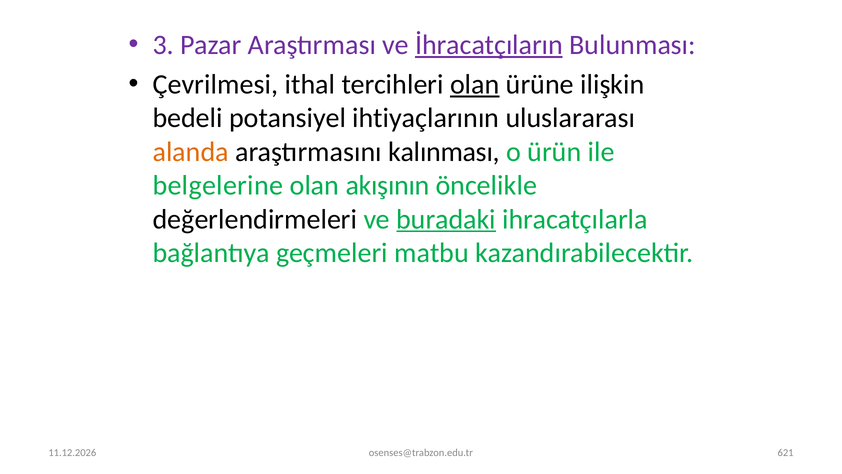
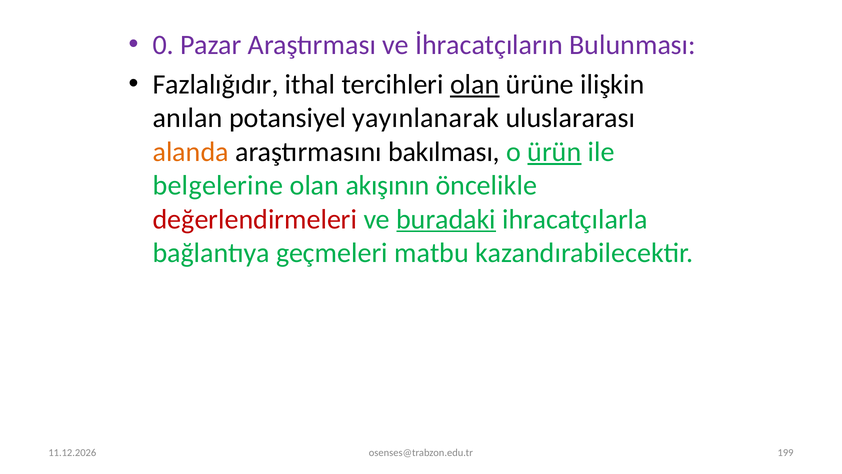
3: 3 -> 0 (163, 45)
İhracatçıların underline: present -> none (489, 45)
Çevrilmesi: Çevrilmesi -> Fazlalığıdır (216, 84)
bedeli: bedeli -> anılan (188, 118)
ihtiyaçlarının: ihtiyaçlarının -> yayınlanarak (426, 118)
kalınması: kalınması -> bakılması (444, 152)
ürün underline: none -> present (554, 152)
değerlendirmeleri colour: black -> red (255, 219)
621: 621 -> 199 (786, 452)
